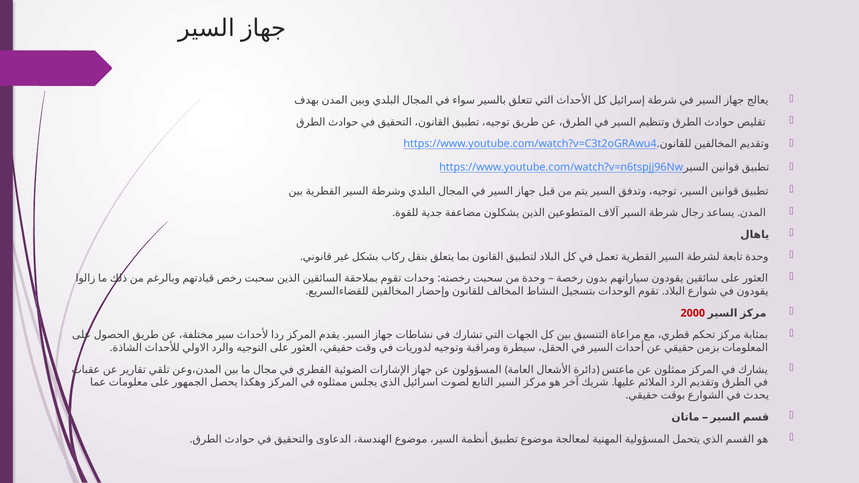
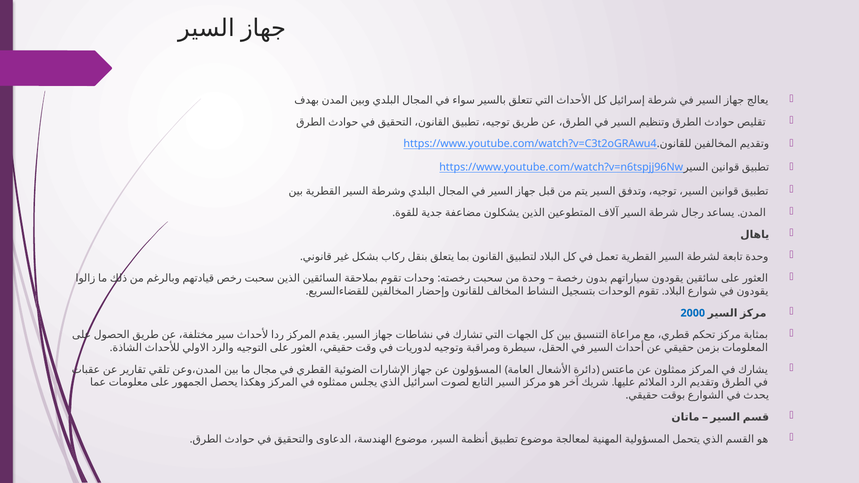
2000 colour: red -> blue (693, 313)
